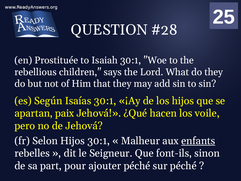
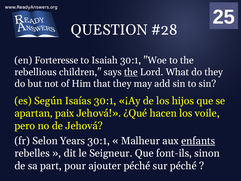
Prostituée: Prostituée -> Forteresse (56, 60)
the underline: none -> present (131, 72)
Selon Hijos: Hijos -> Years (73, 141)
